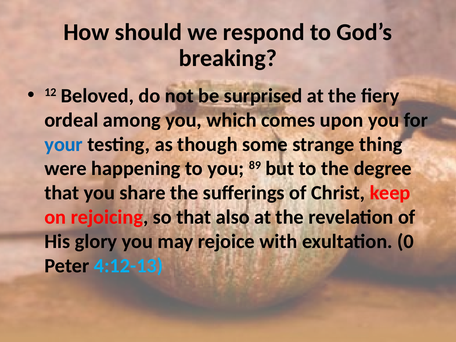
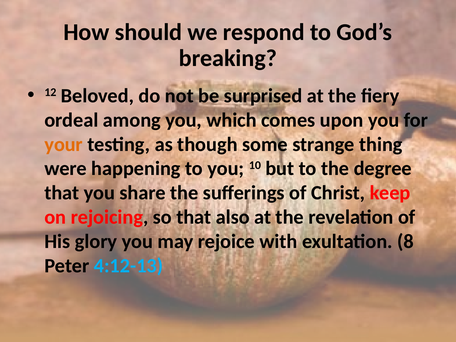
your colour: blue -> orange (64, 144)
89: 89 -> 10 (255, 165)
0: 0 -> 8 (406, 242)
